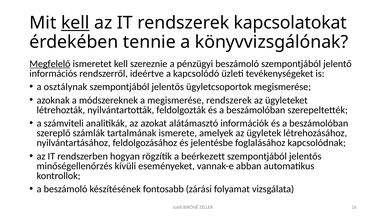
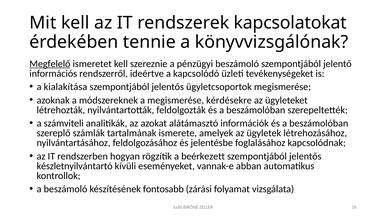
kell underline: present -> none (75, 23)
osztálynak: osztálynak -> kialakítása (65, 87)
megismerése rendszerek: rendszerek -> kérdésekre (229, 100)
minőségellenőrzés: minőségellenőrzés -> készletnyilvántartó (75, 166)
